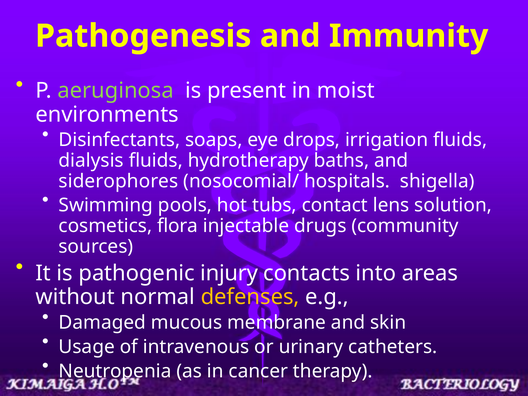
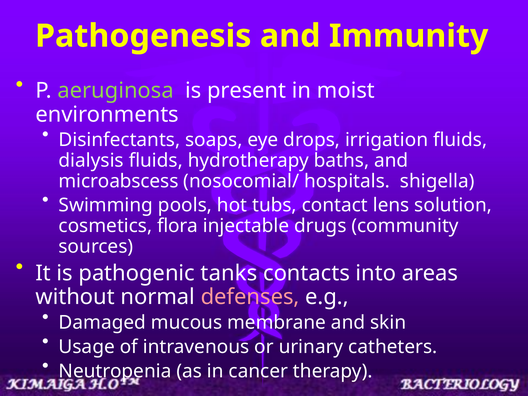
siderophores: siderophores -> microabscess (119, 181)
injury: injury -> tanks (229, 273)
defenses colour: yellow -> pink (250, 297)
